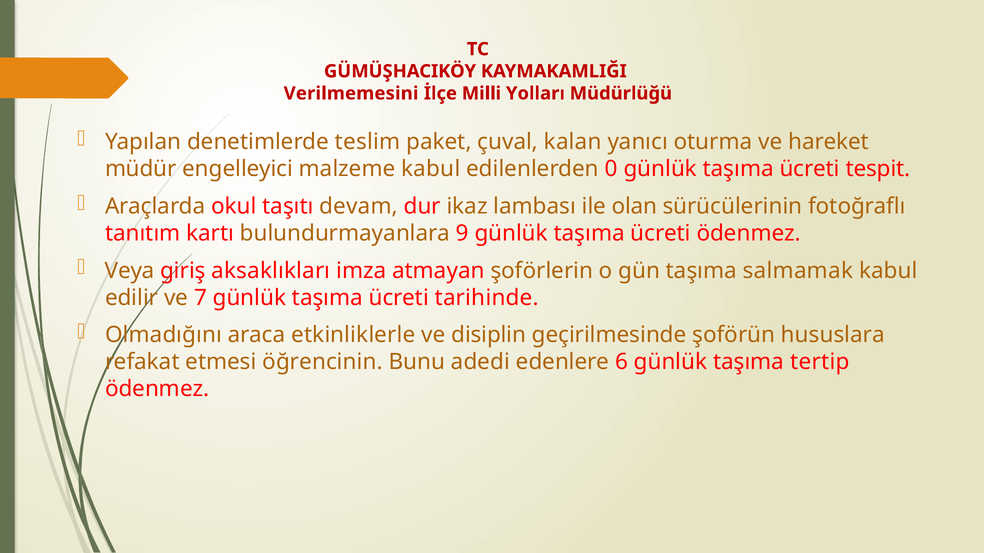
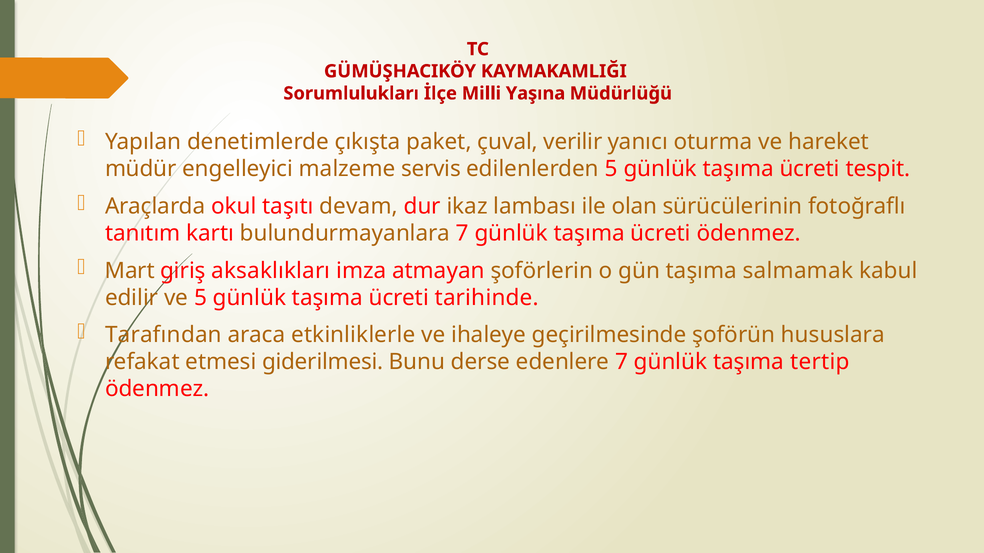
Verilmemesini: Verilmemesini -> Sorumlulukları (351, 93)
Yolları: Yolları -> Yaşına (536, 93)
teslim: teslim -> çıkışta (368, 142)
kalan: kalan -> verilir (573, 142)
malzeme kabul: kabul -> servis (431, 169)
edilenlerden 0: 0 -> 5 (611, 169)
bulundurmayanlara 9: 9 -> 7 (462, 234)
Veya: Veya -> Mart (130, 271)
ve 7: 7 -> 5 (201, 298)
Olmadığını: Olmadığını -> Tarafından (163, 335)
disiplin: disiplin -> ihaleye (489, 335)
öğrencinin: öğrencinin -> giderilmesi (323, 362)
adedi: adedi -> derse (480, 362)
edenlere 6: 6 -> 7 (622, 362)
